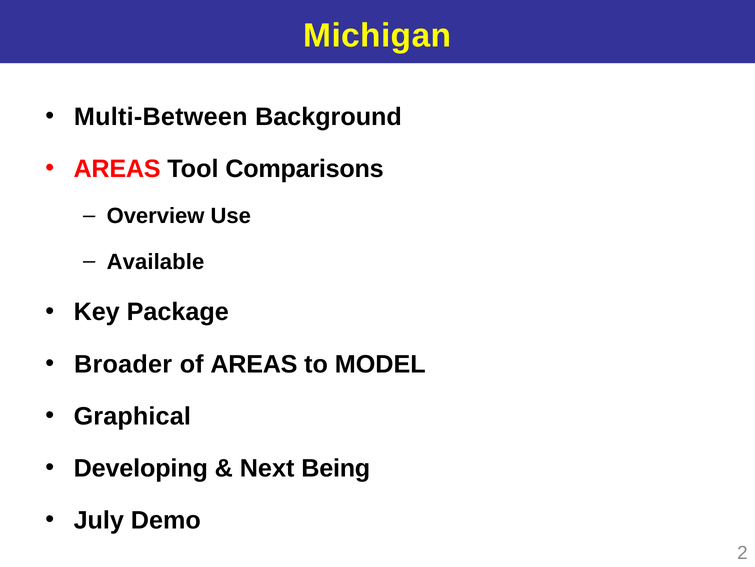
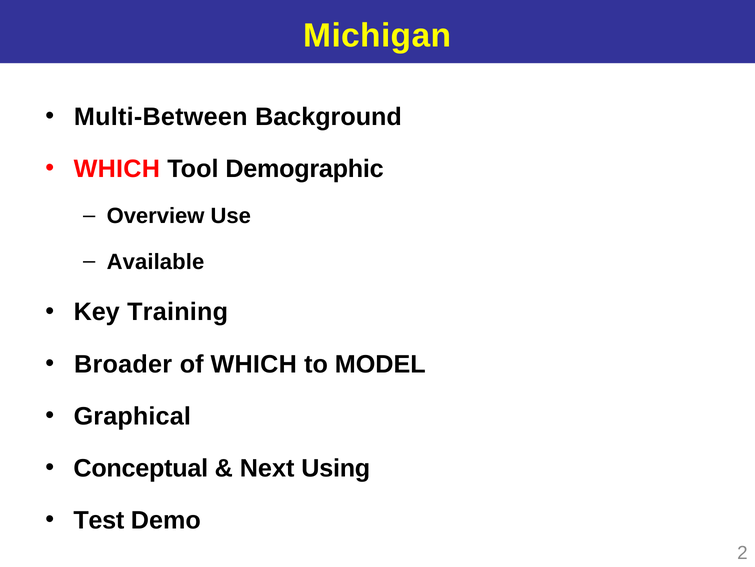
AREAS: AREAS -> WHICH (117, 169)
Comparisons: Comparisons -> Demographic (305, 169)
Package: Package -> Training (178, 312)
of AREAS: AREAS -> WHICH (254, 364)
Developing: Developing -> Conceptual (141, 468)
Being: Being -> Using (336, 468)
July: July -> Test (99, 520)
